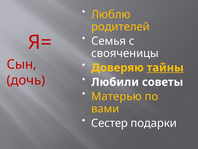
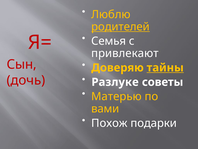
родителей underline: none -> present (120, 27)
свояченицы: свояченицы -> привлекают (125, 53)
Любили: Любили -> Разлуке (115, 82)
Сестер: Сестер -> Похож (109, 123)
